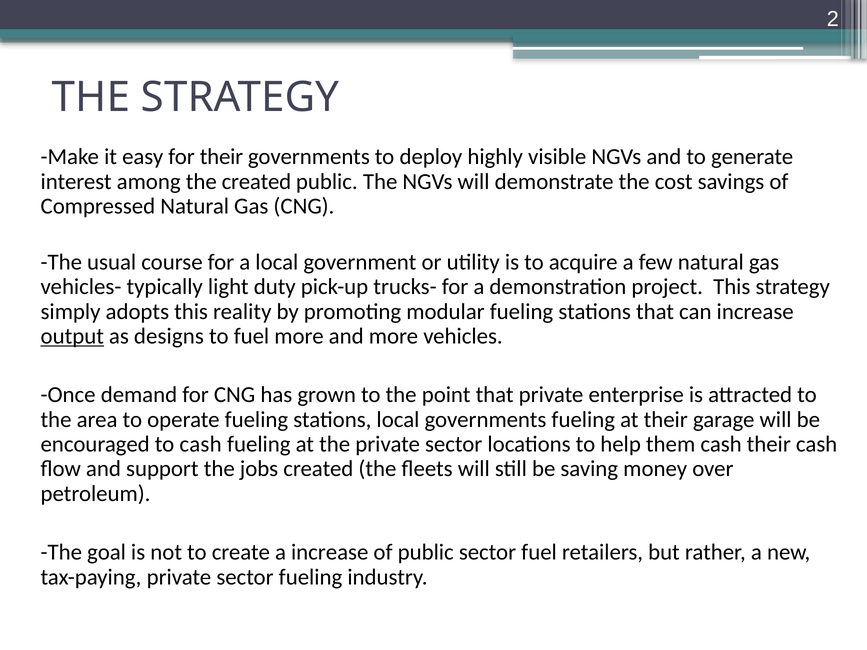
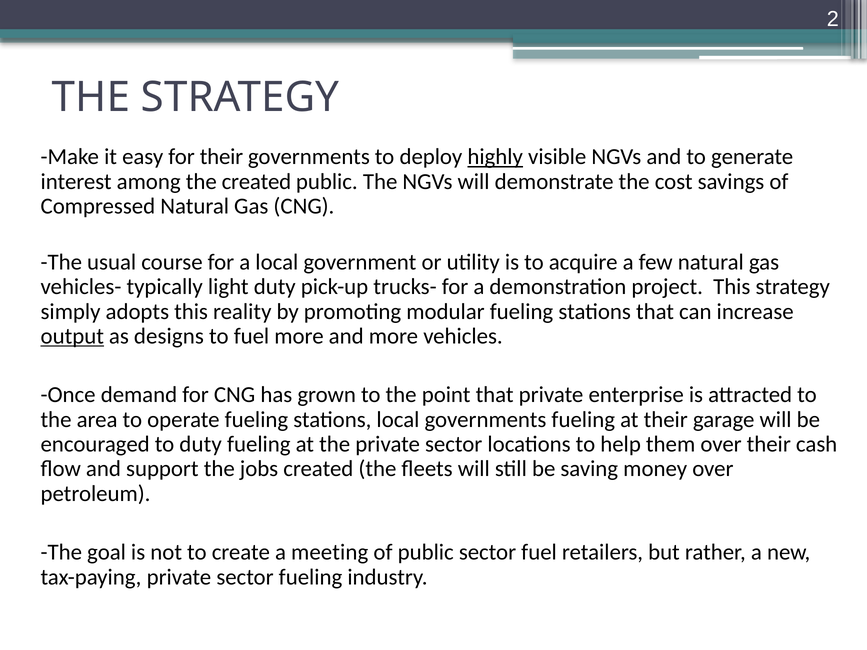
highly underline: none -> present (495, 157)
to cash: cash -> duty (201, 444)
them cash: cash -> over (721, 444)
a increase: increase -> meeting (330, 552)
